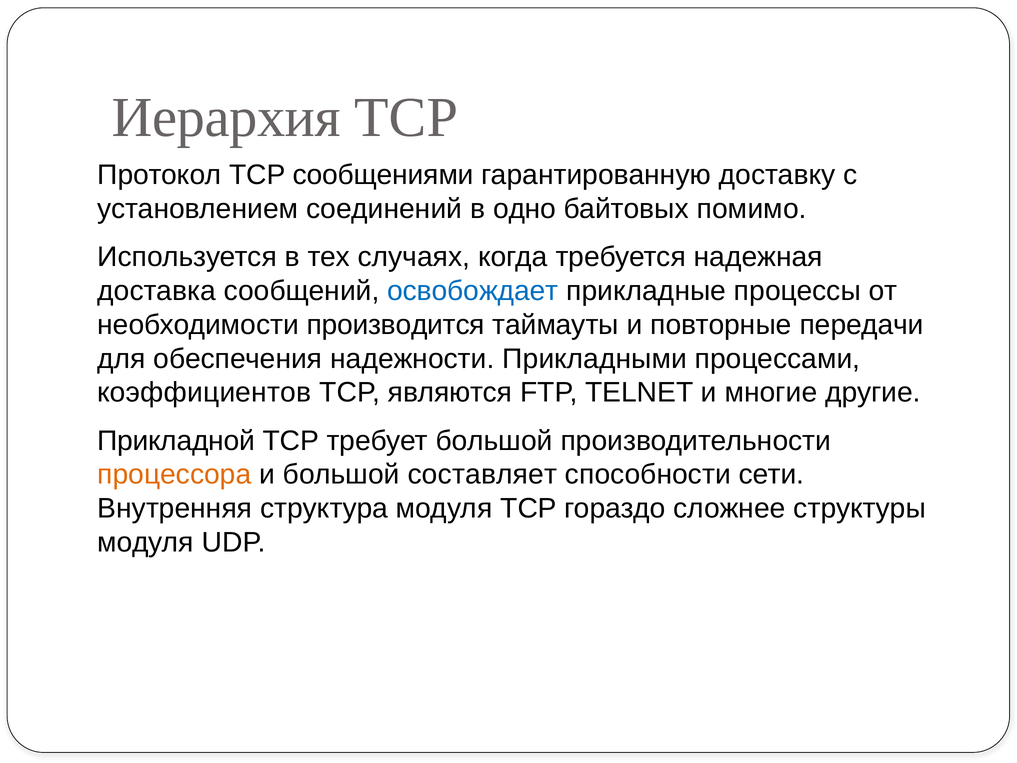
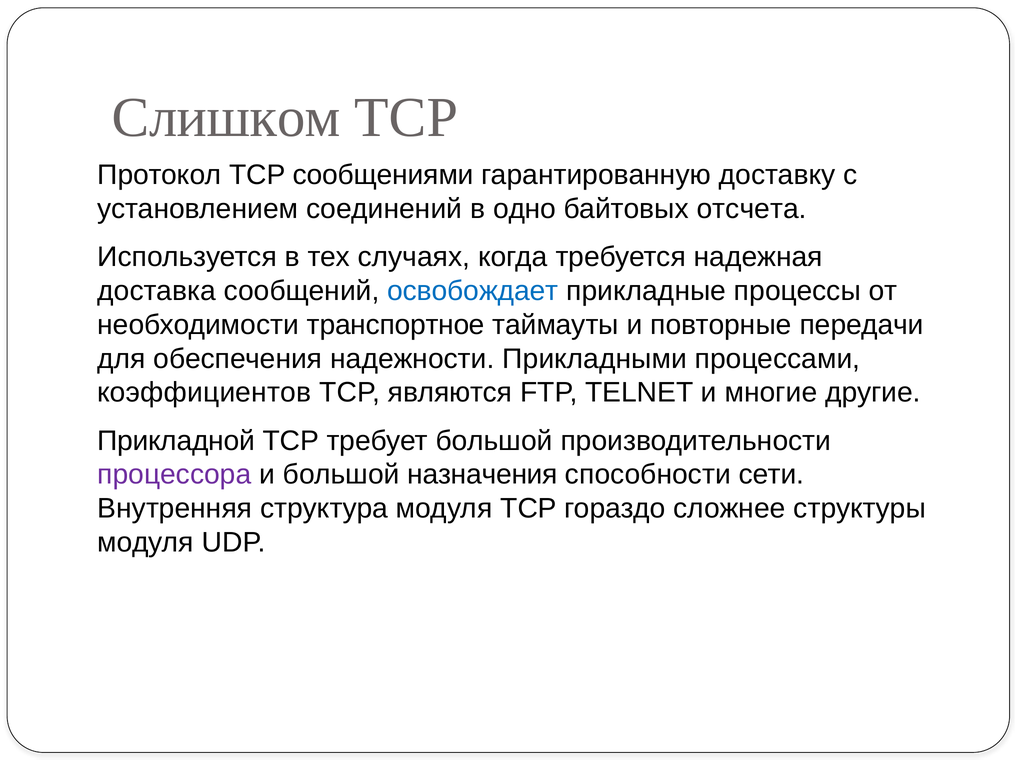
Иерархия: Иерархия -> Слишком (226, 118)
помимо: помимо -> отсчета (752, 209)
производится: производится -> транспортное (396, 325)
процессора colour: orange -> purple (174, 474)
составляет: составляет -> назначения (483, 474)
